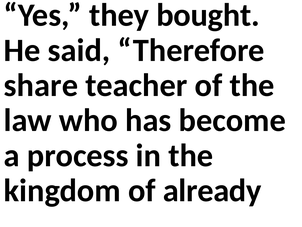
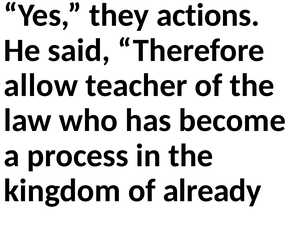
bought: bought -> actions (208, 15)
share: share -> allow (41, 85)
